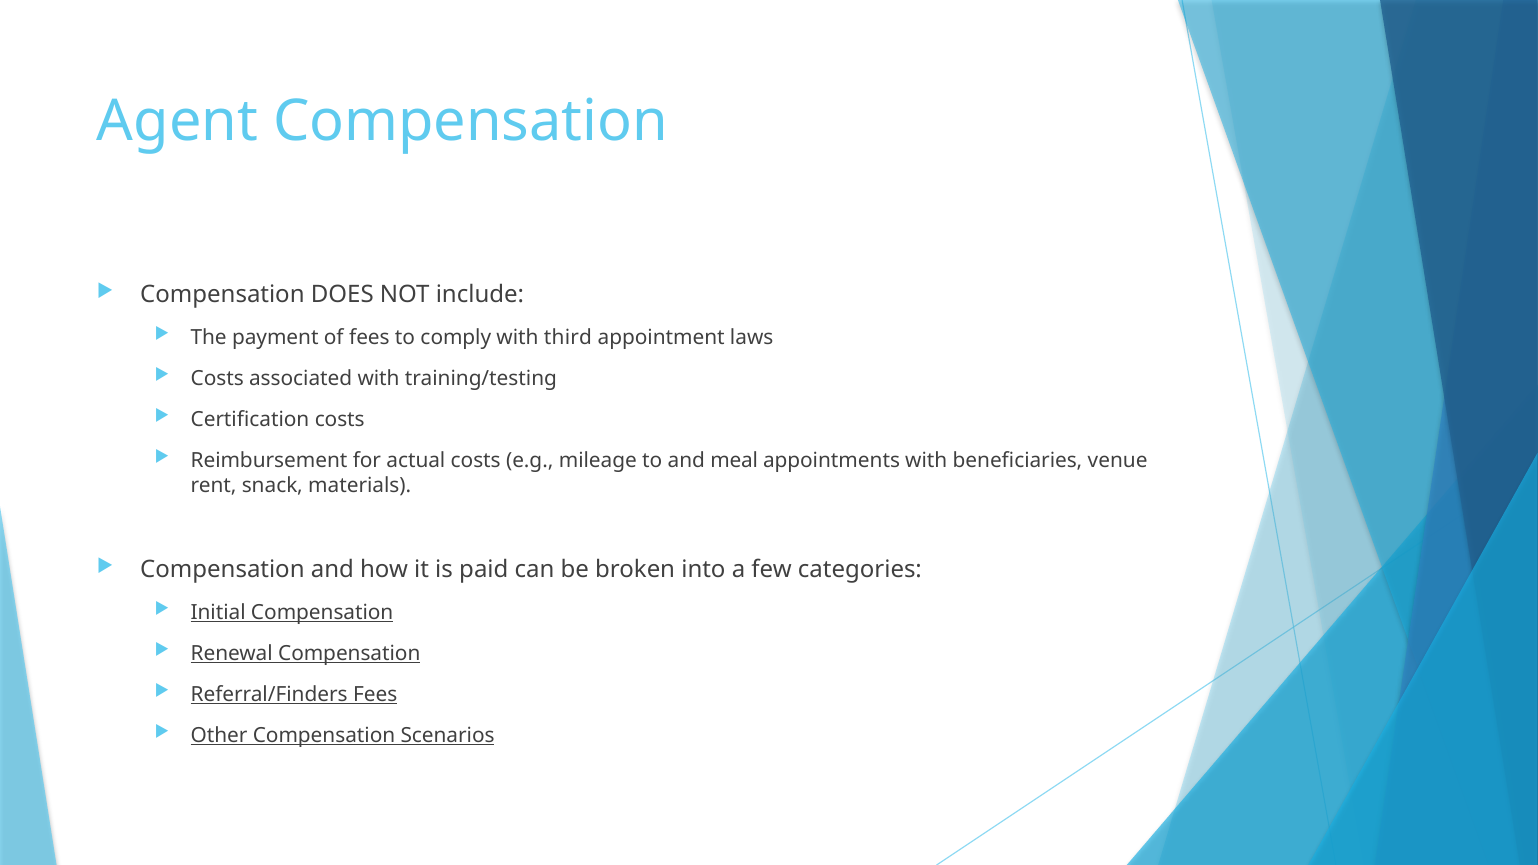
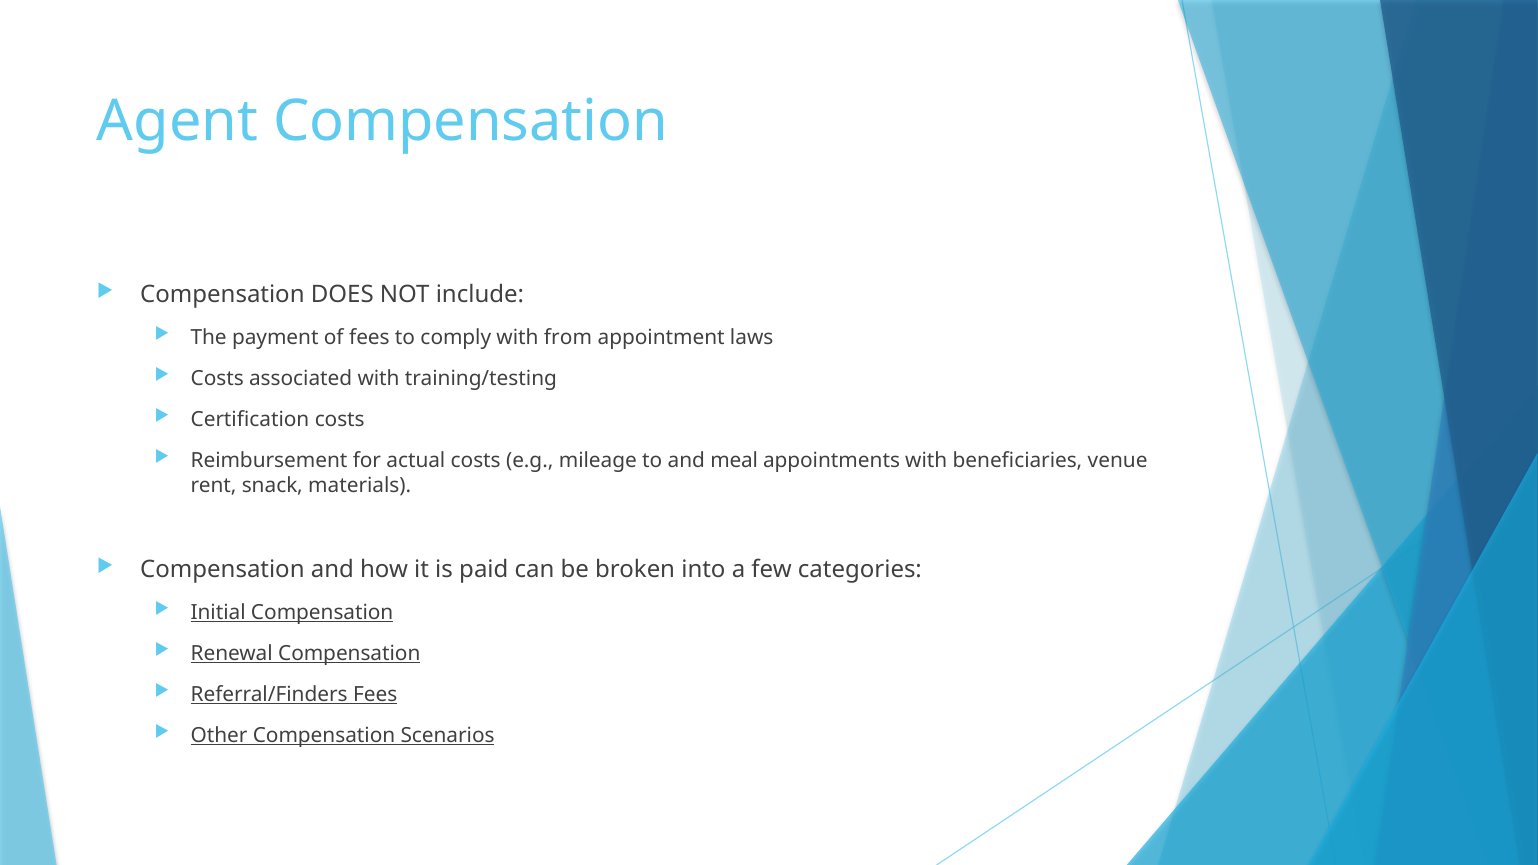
third: third -> from (568, 337)
